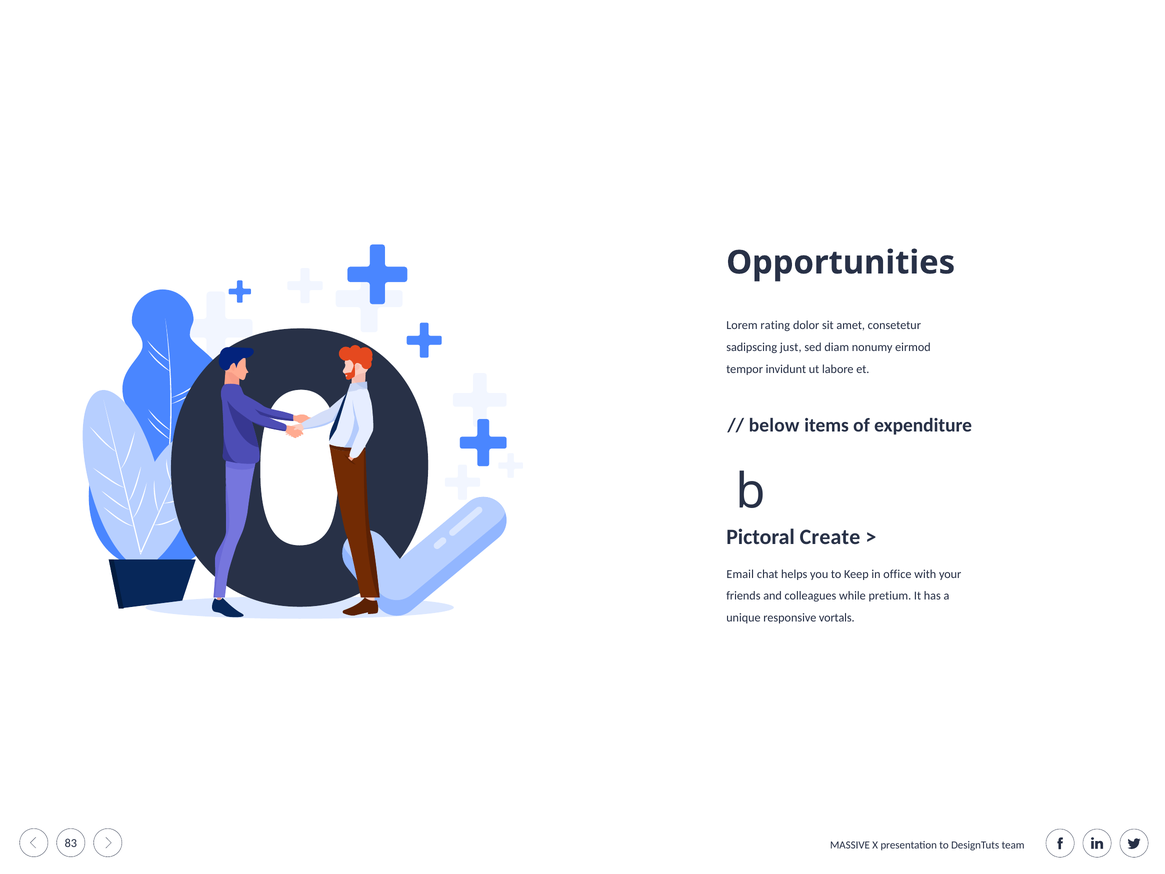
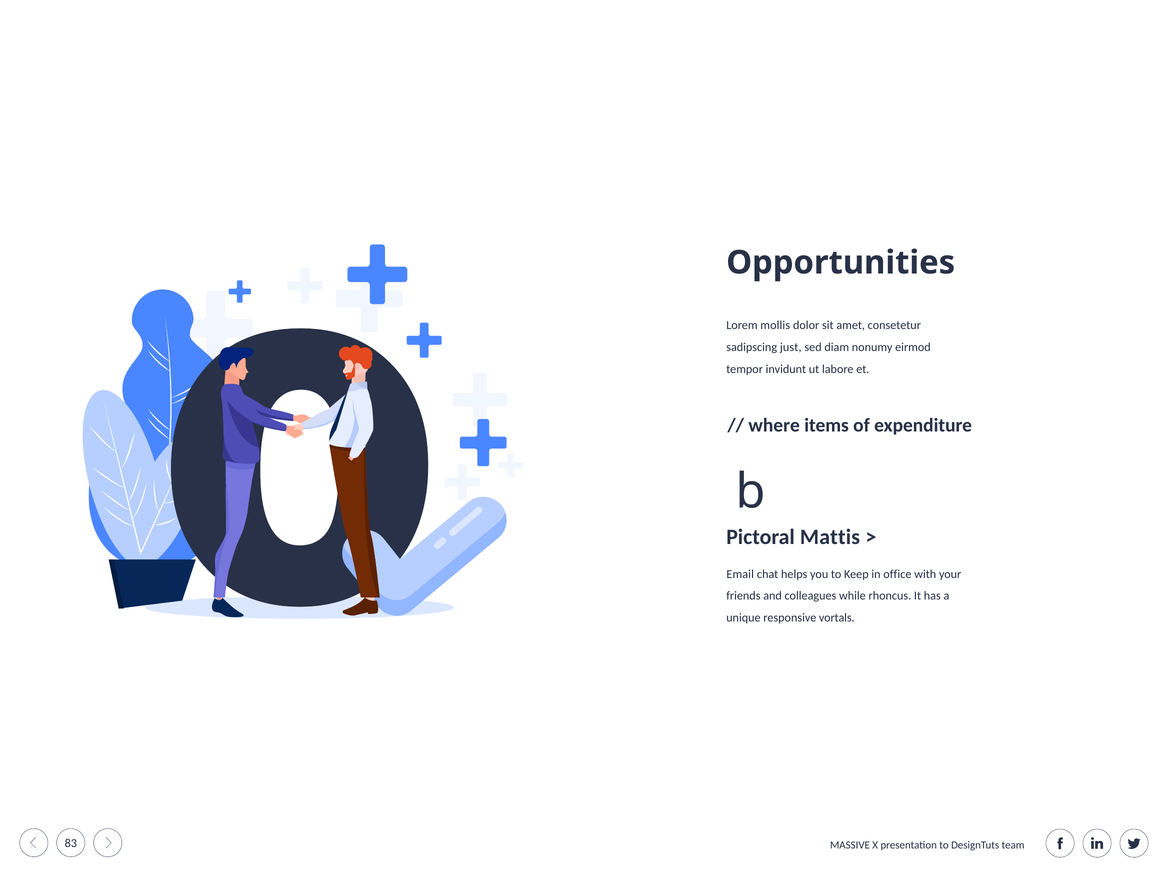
rating: rating -> mollis (775, 325)
below: below -> where (774, 425)
Create: Create -> Mattis (830, 537)
pretium: pretium -> rhoncus (890, 596)
